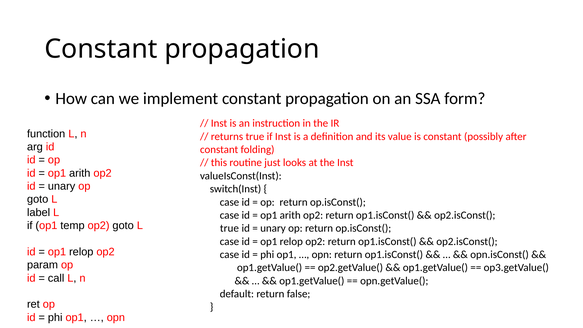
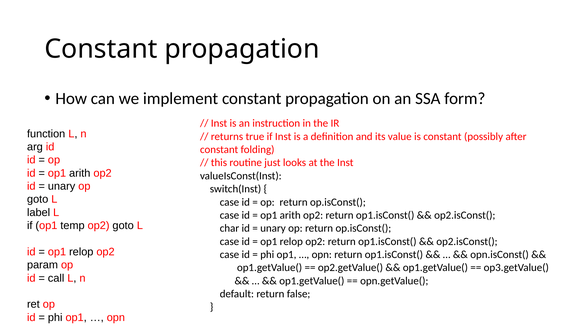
true: true -> char (229, 228)
